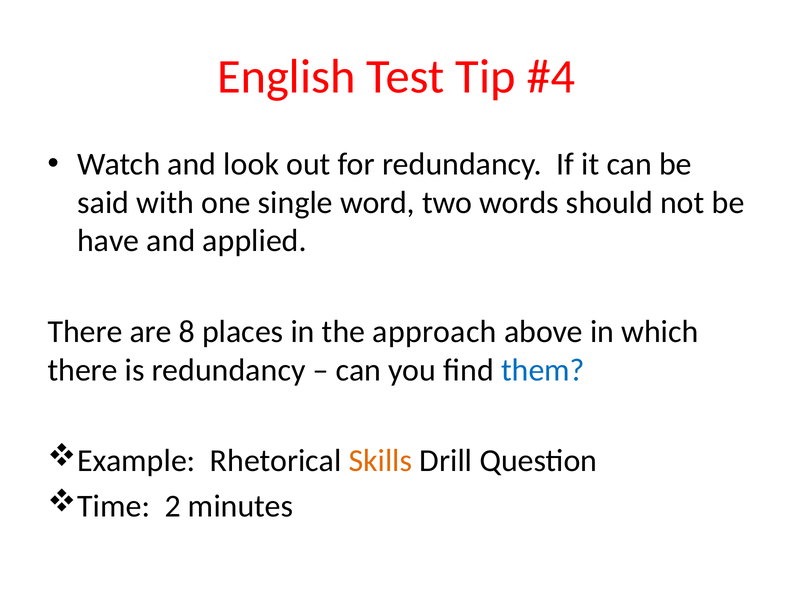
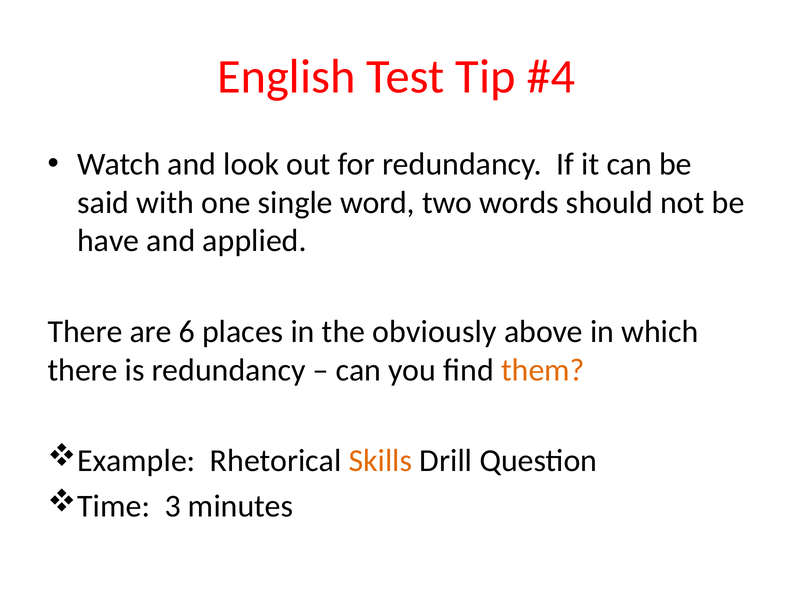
8: 8 -> 6 (187, 332)
approach: approach -> obviously (435, 332)
them colour: blue -> orange (543, 370)
2: 2 -> 3 (173, 506)
